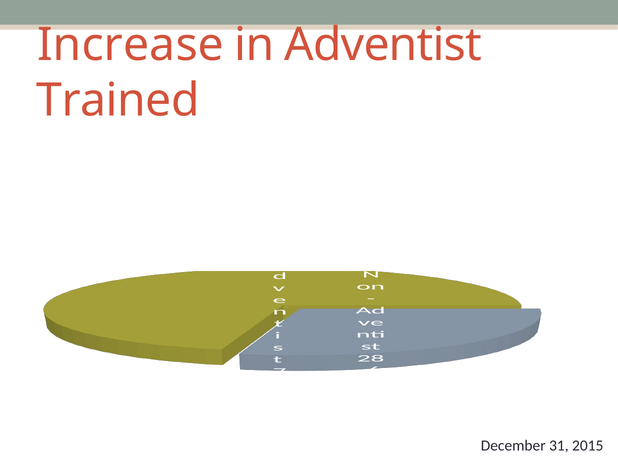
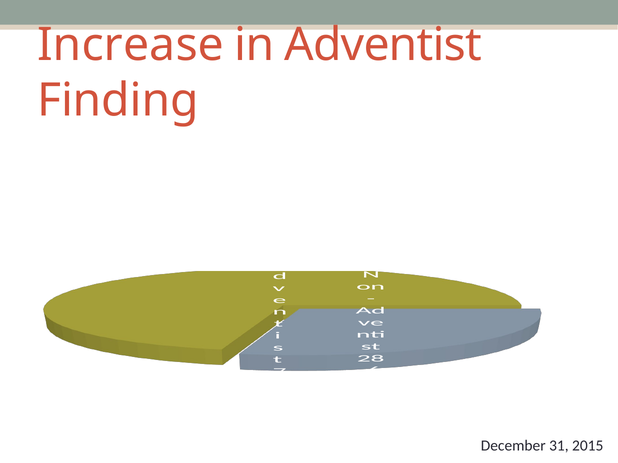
Trained: Trained -> Finding (118, 101)
